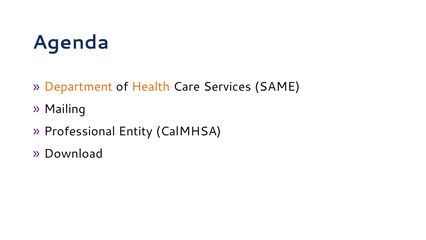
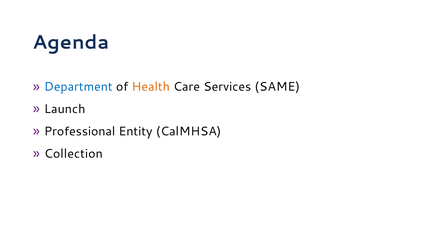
Department colour: orange -> blue (78, 87)
Mailing: Mailing -> Launch (65, 109)
Download: Download -> Collection (73, 154)
